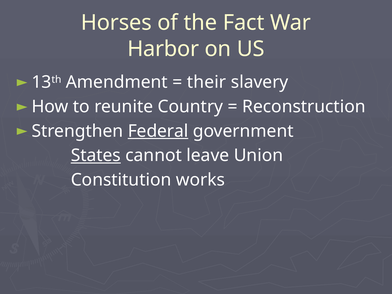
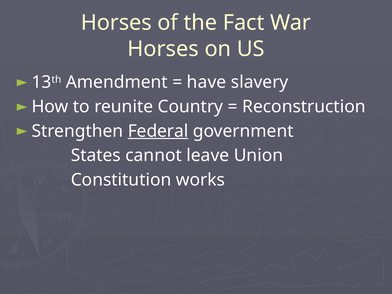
Harbor: Harbor -> Horses (163, 49)
their: their -> have (207, 82)
States underline: present -> none (96, 155)
